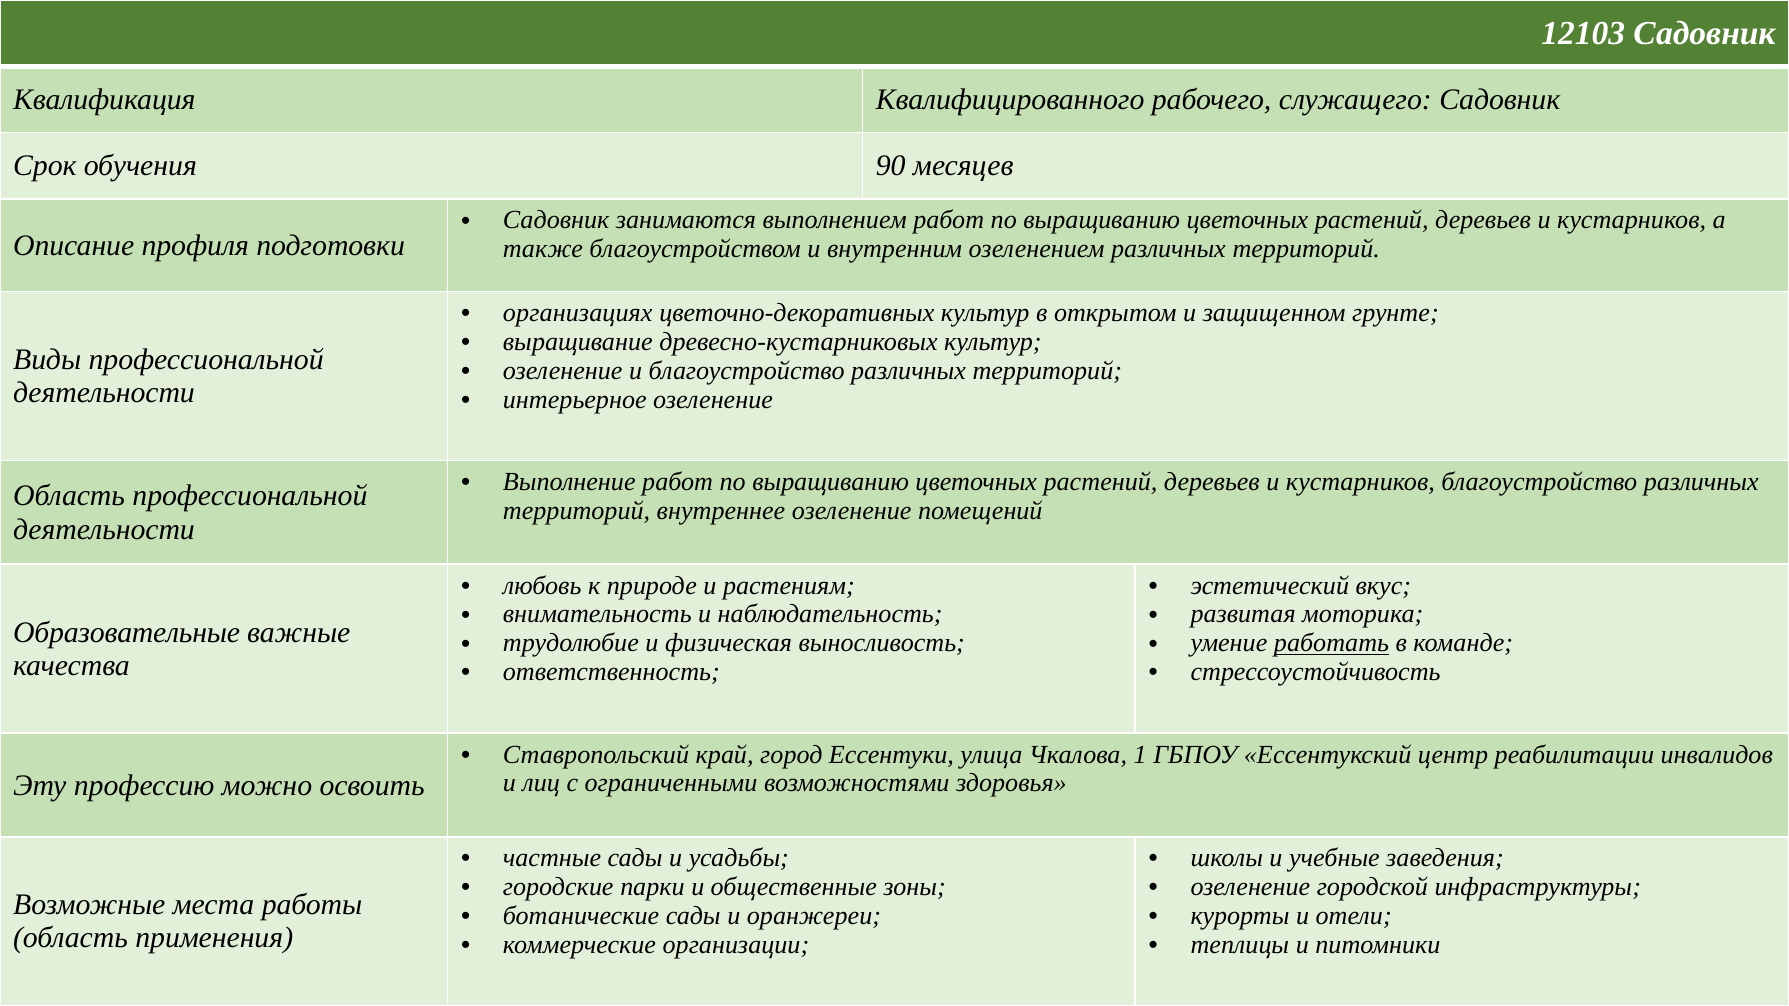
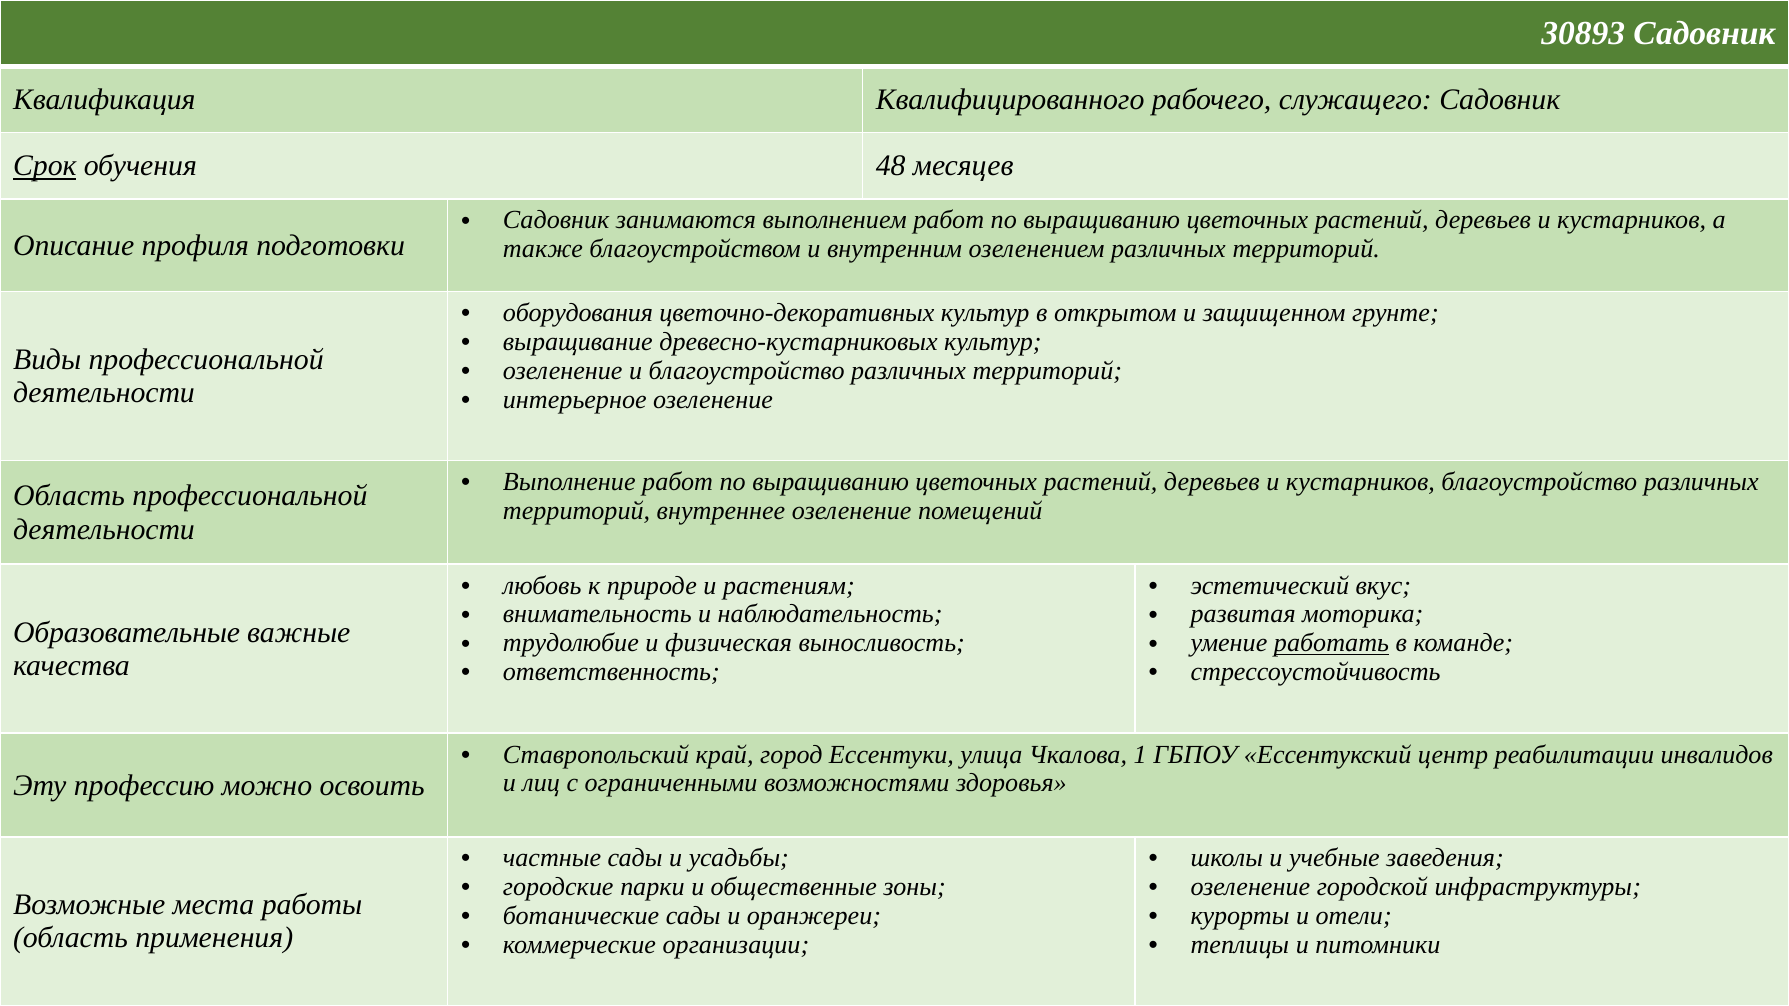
12103: 12103 -> 30893 (1583, 33)
Срок underline: none -> present (45, 166)
90: 90 -> 48 (891, 166)
организациях: организациях -> оборудования (578, 313)
